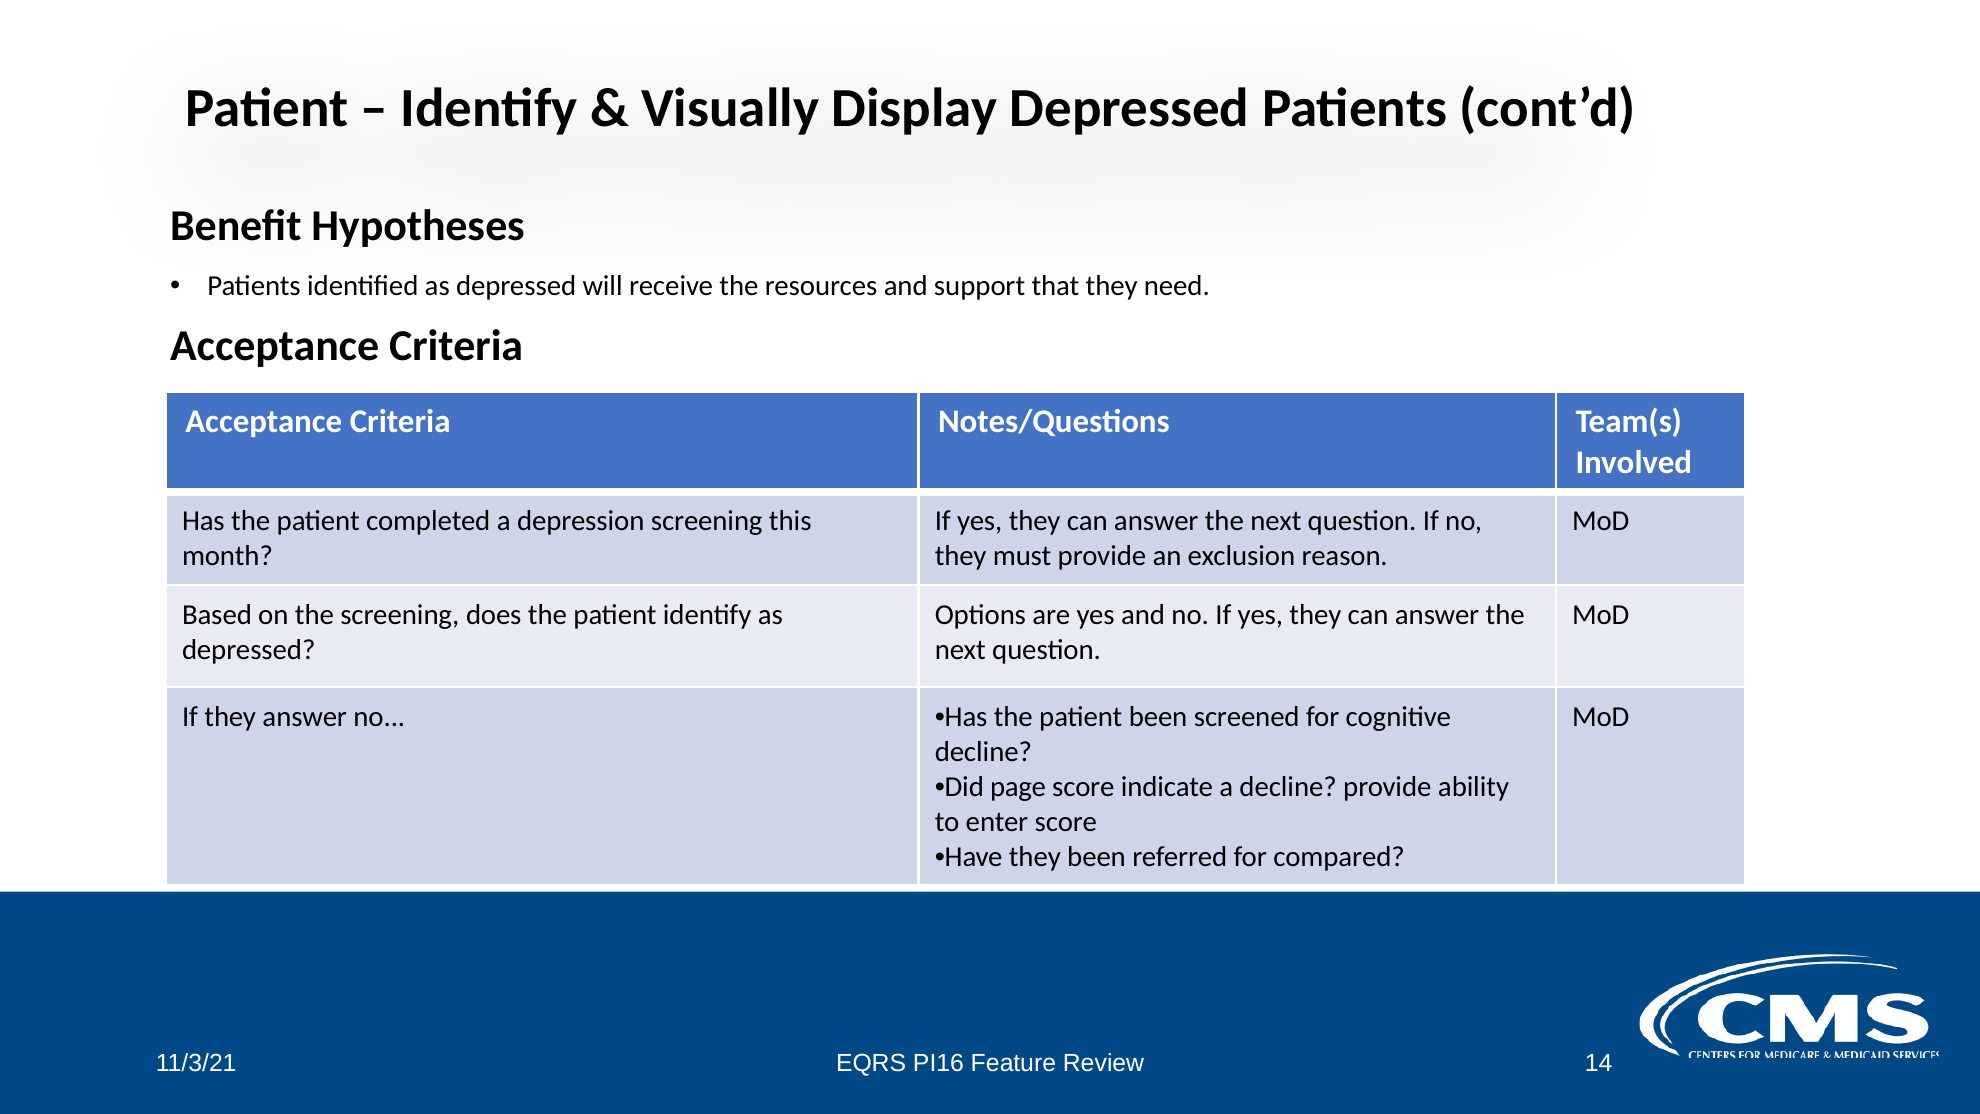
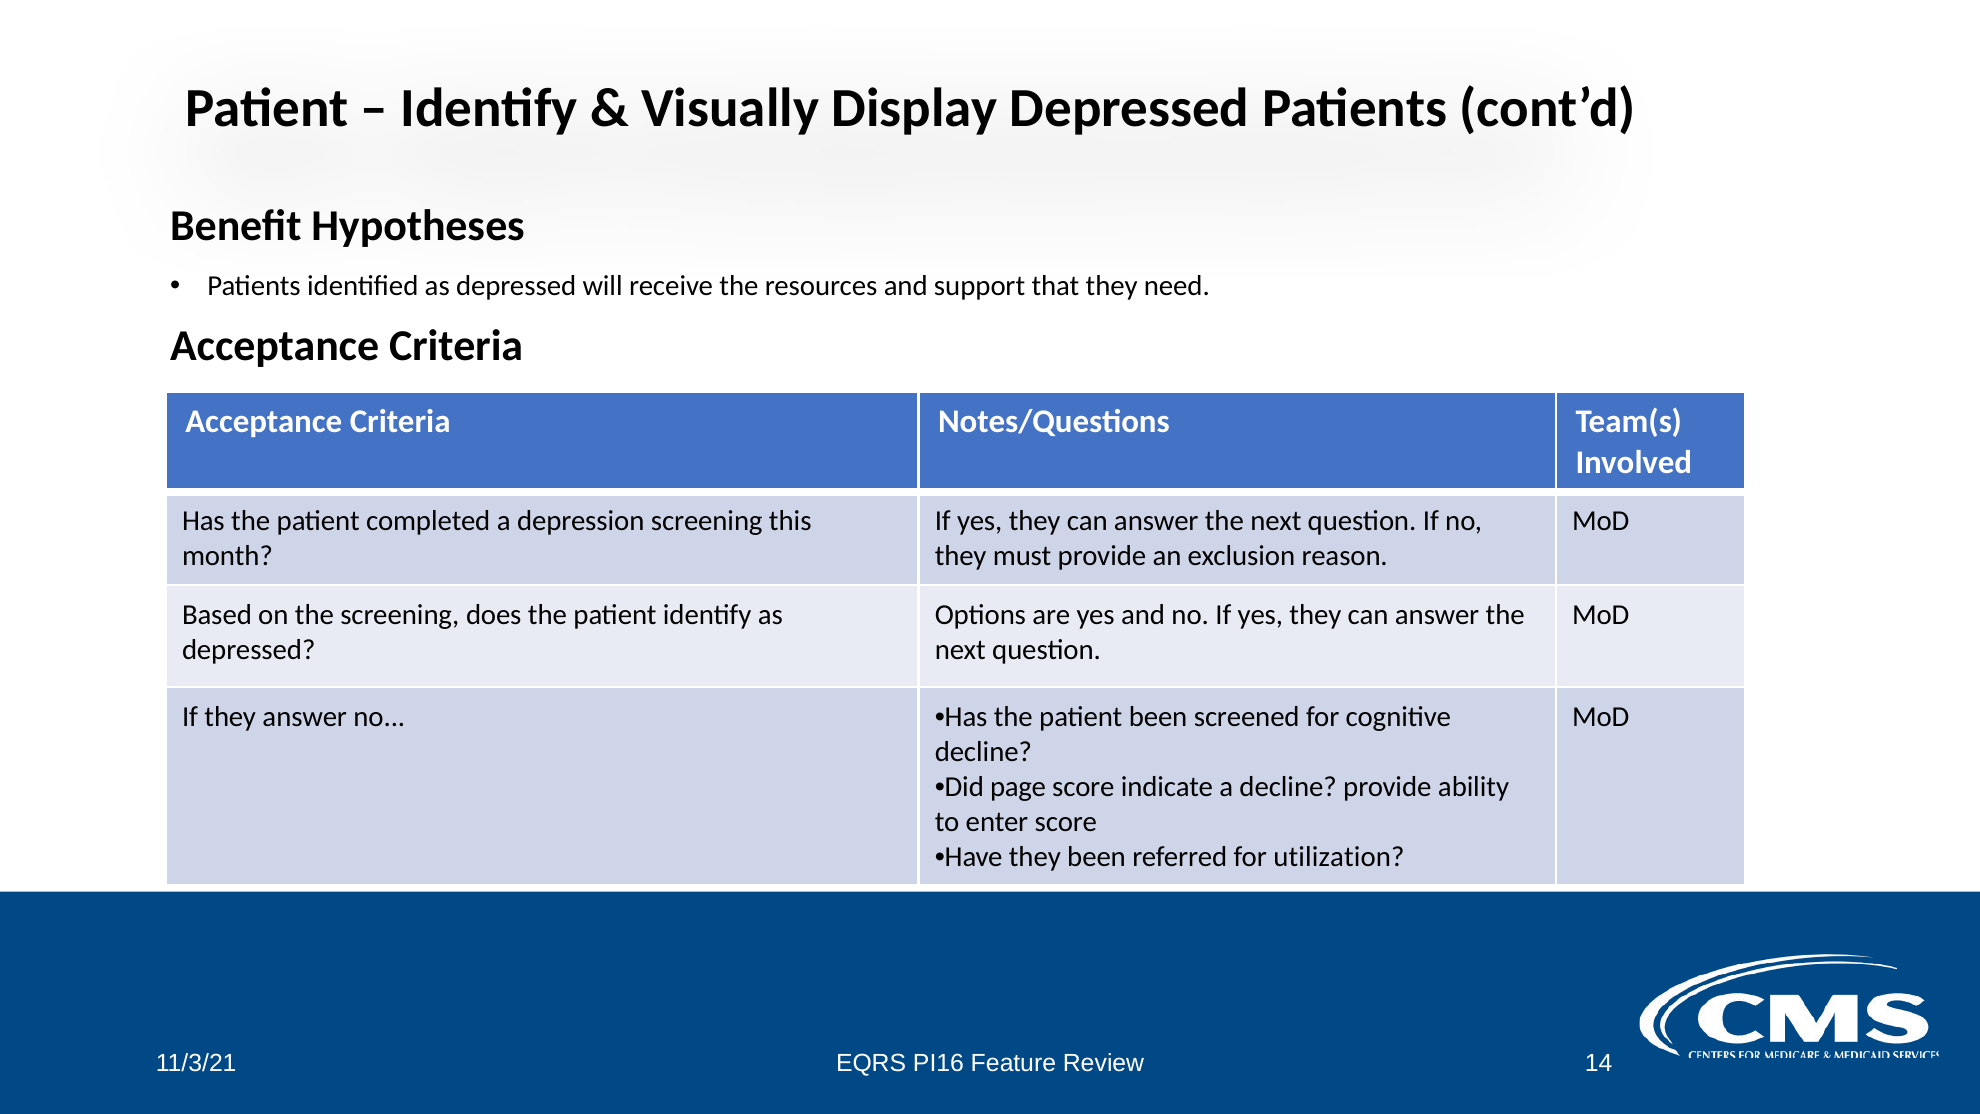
compared: compared -> utilization (1339, 856)
